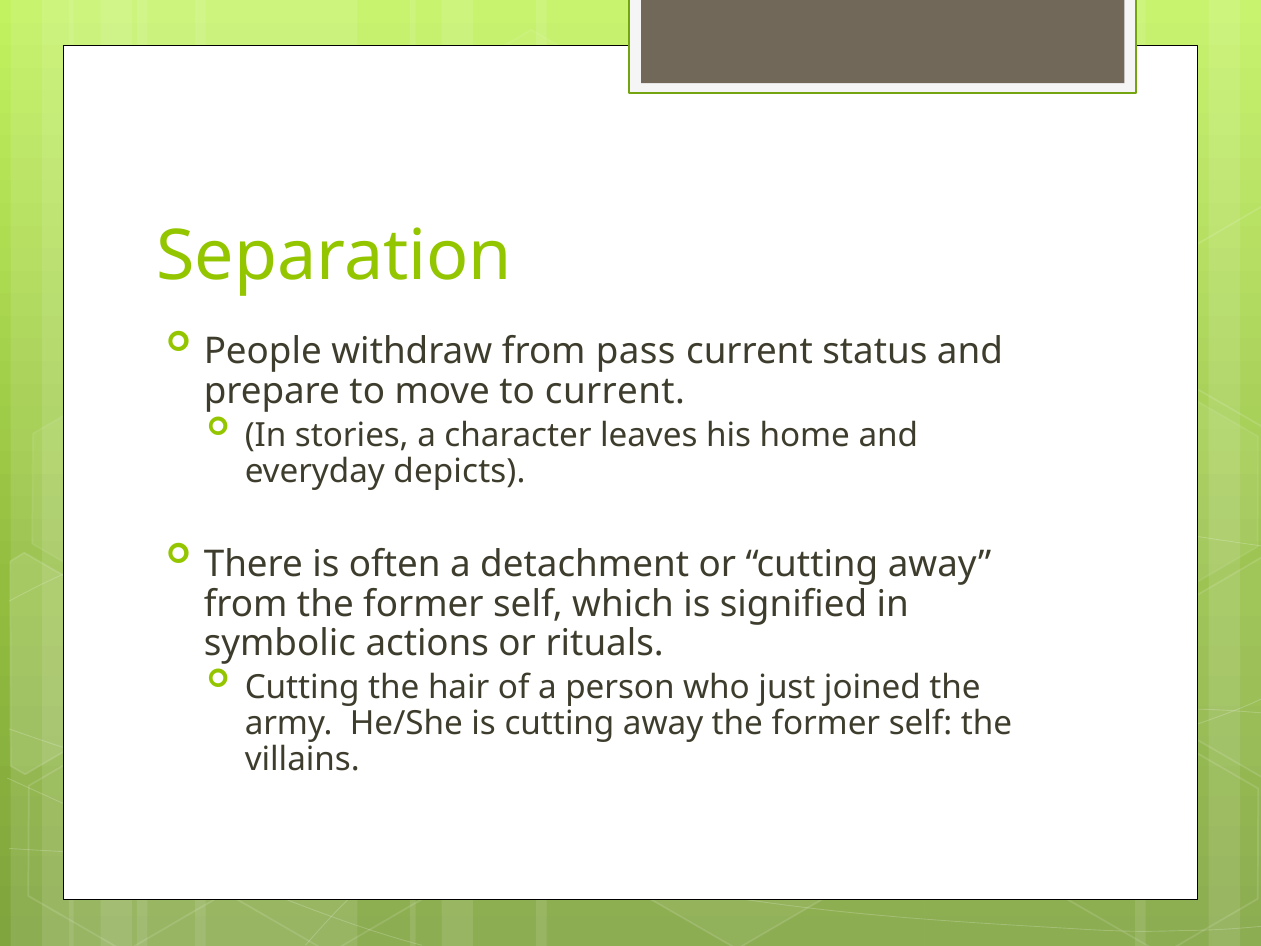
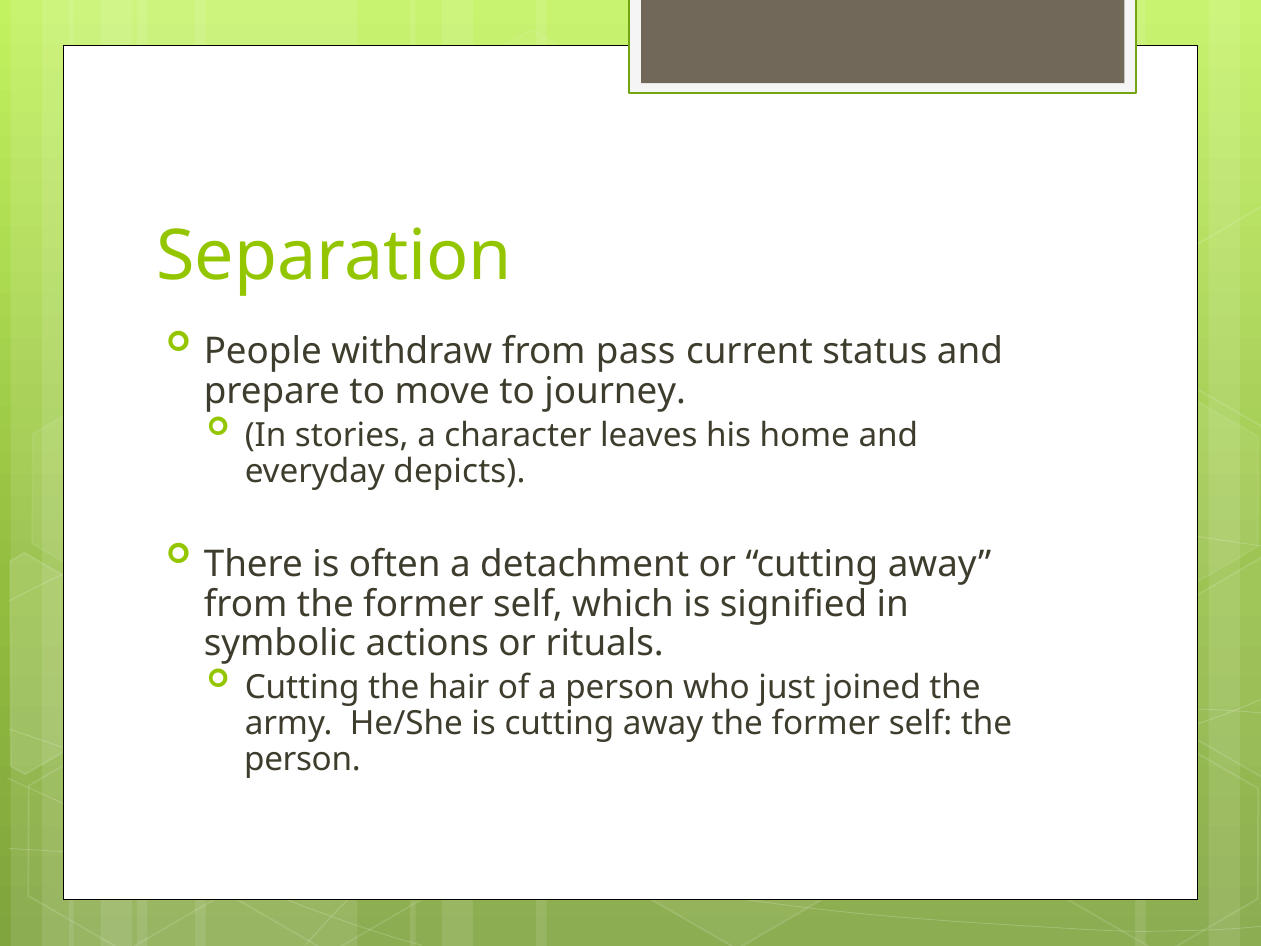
to current: current -> journey (615, 391)
villains: villains -> person (302, 760)
